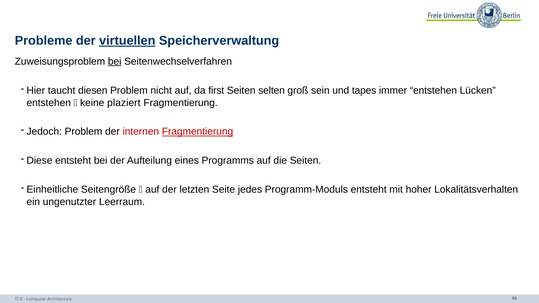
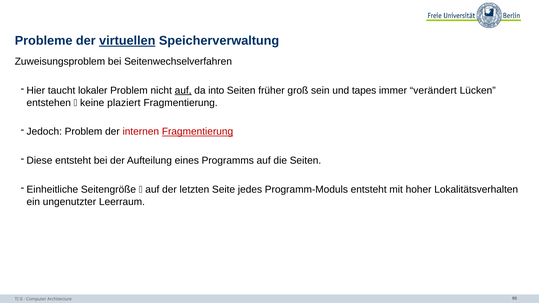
bei underline: present -> none (115, 61)
diesen: diesen -> lokaler (93, 90)
auf underline: none -> present (183, 90)
first: first -> into (216, 90)
selten: selten -> früher (271, 90)
immer entstehen: entstehen -> verändert (433, 90)
